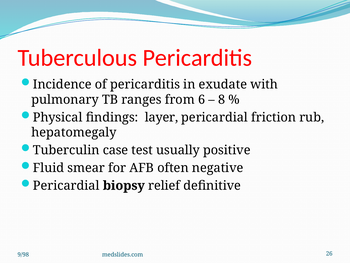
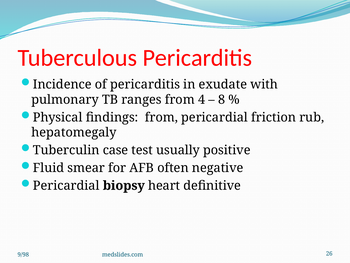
6: 6 -> 4 (202, 99)
findings layer: layer -> from (161, 117)
relief: relief -> heart (164, 185)
